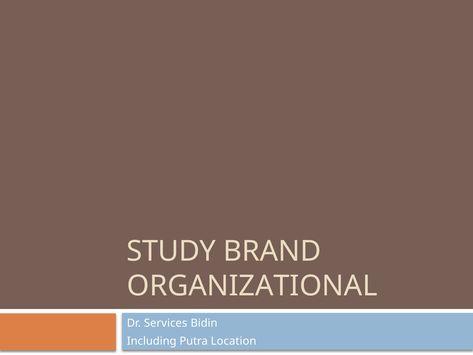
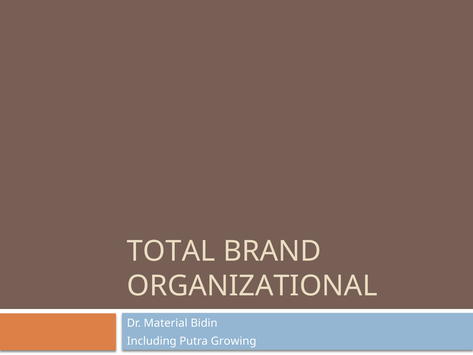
STUDY: STUDY -> TOTAL (171, 251)
Services: Services -> Material (166, 323)
Location: Location -> Growing (234, 341)
